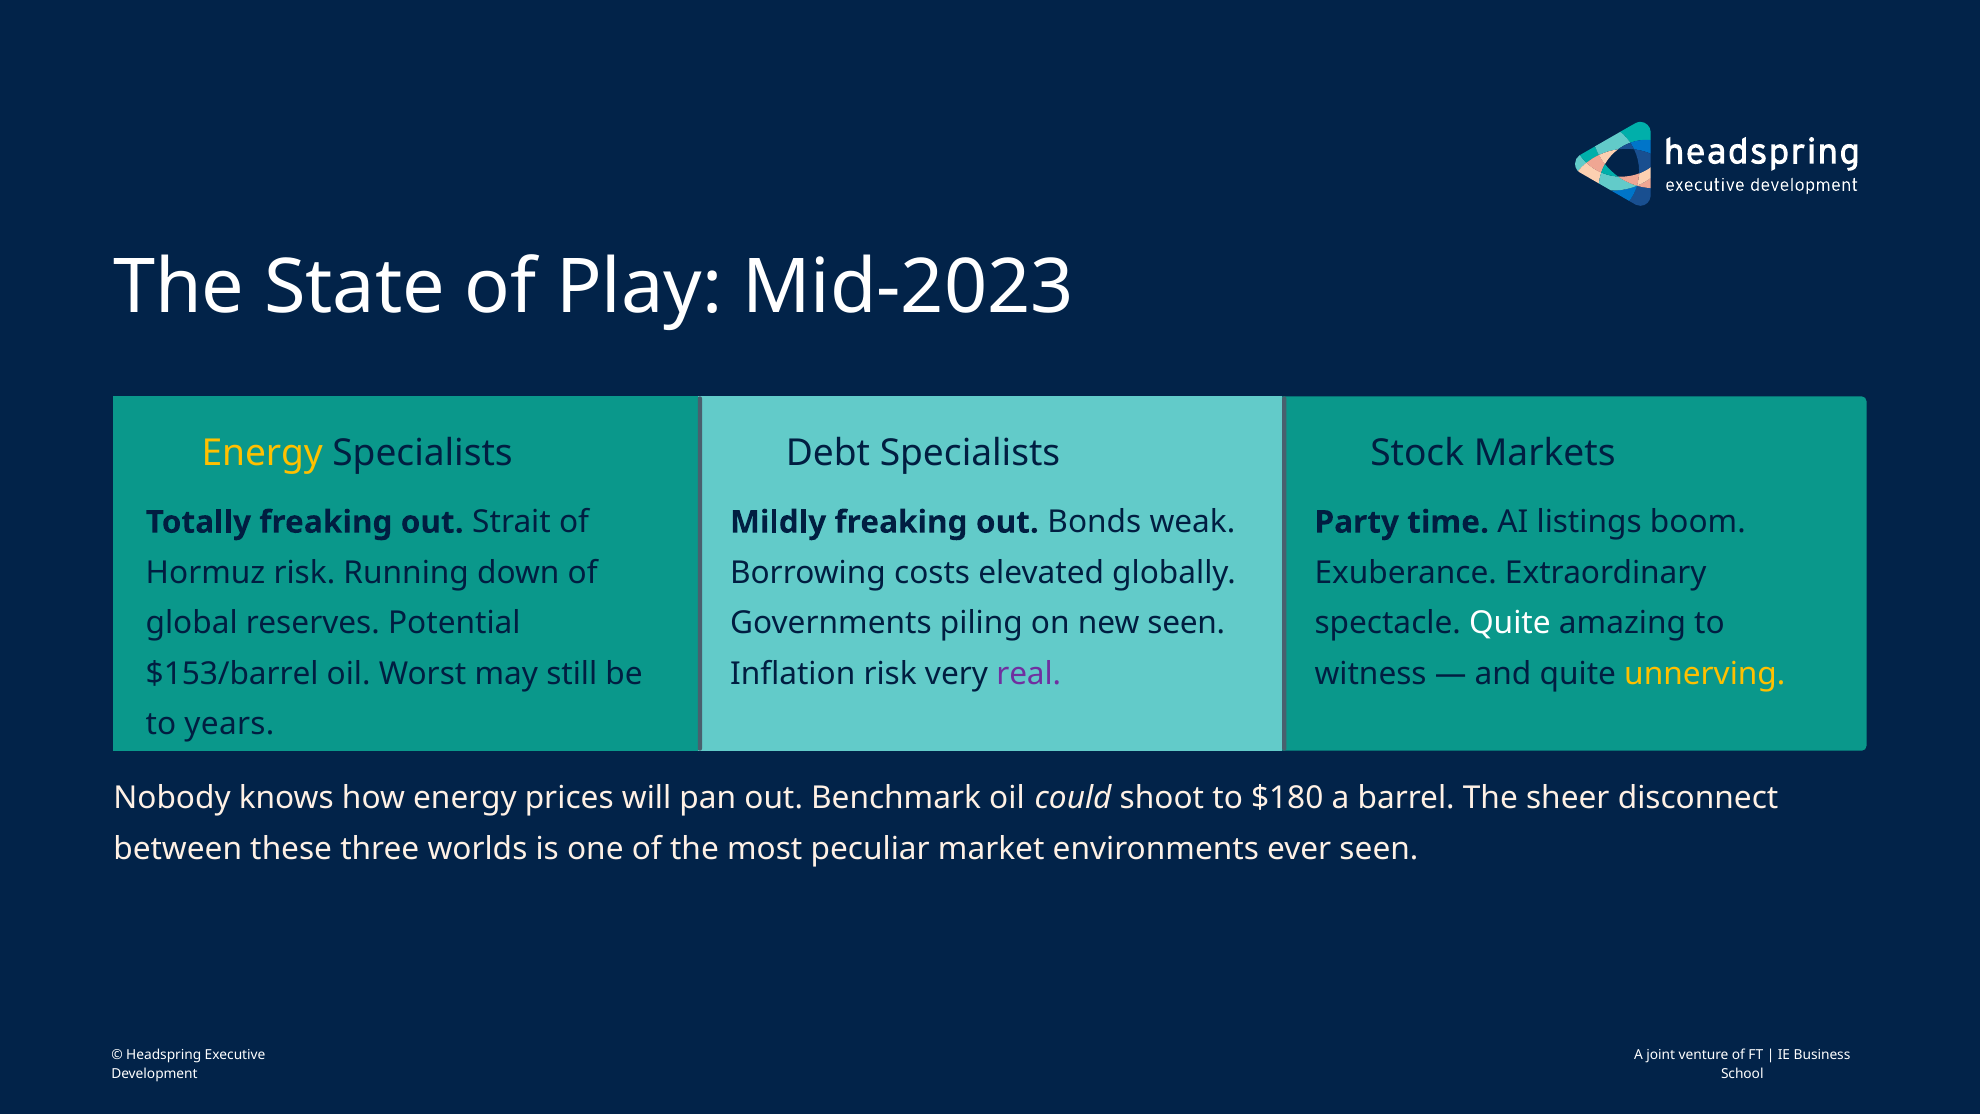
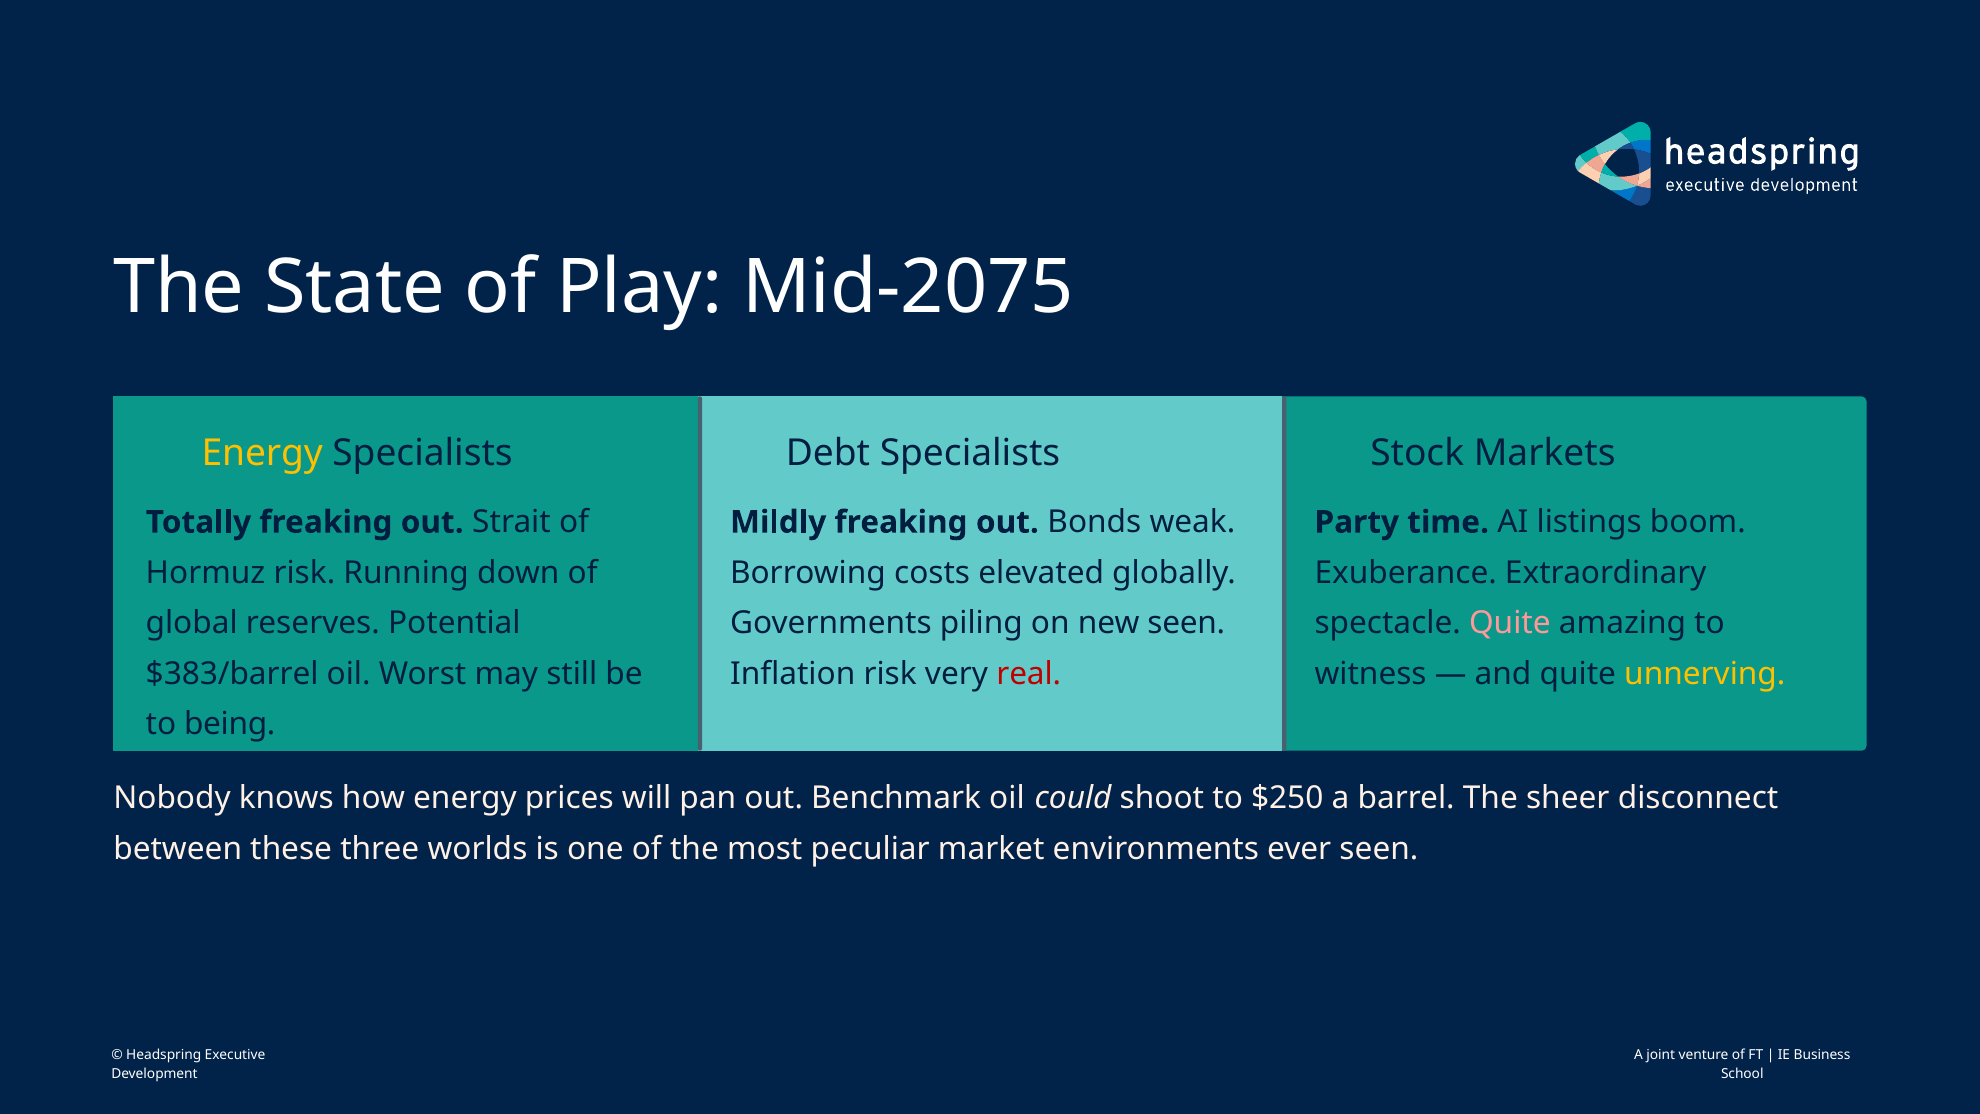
Mid-2023: Mid-2023 -> Mid-2075 (908, 287)
Quite colour: white -> pink (1510, 623)
real colour: purple -> red (1029, 674)
$153/barrel: $153/barrel -> $383/barrel (232, 674)
years: years -> being (230, 724)
$180: $180 -> $250 (1287, 798)
